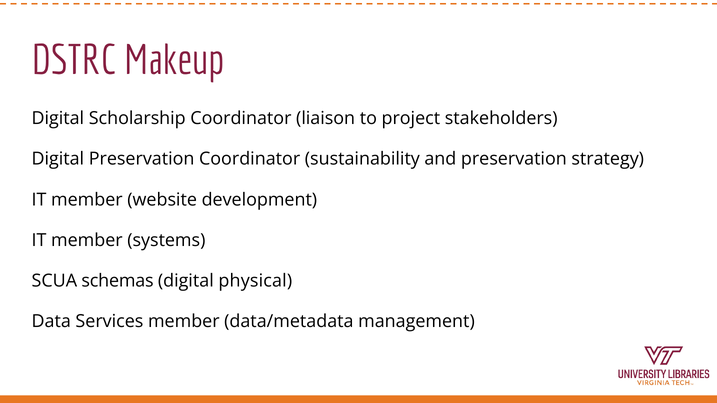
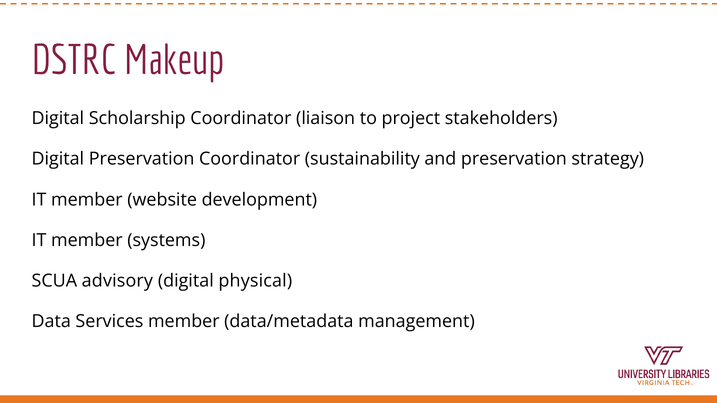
schemas: schemas -> advisory (117, 281)
